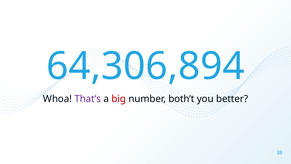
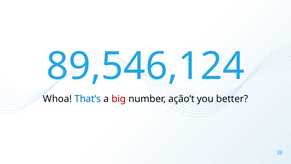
64,306,894: 64,306,894 -> 89,546,124 (145, 66)
That’s colour: purple -> blue (88, 99)
both’t: both’t -> ação’t (181, 99)
